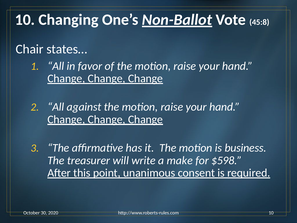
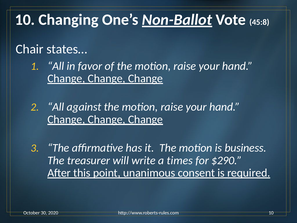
make: make -> times (180, 160)
$598: $598 -> $290 (227, 160)
